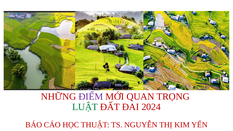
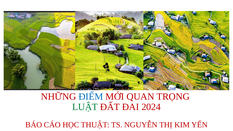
ĐIỂM colour: purple -> blue (91, 97)
